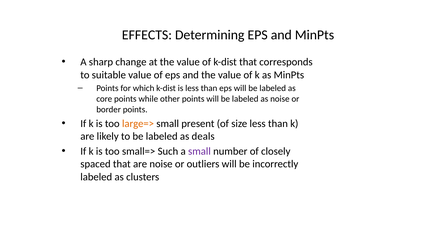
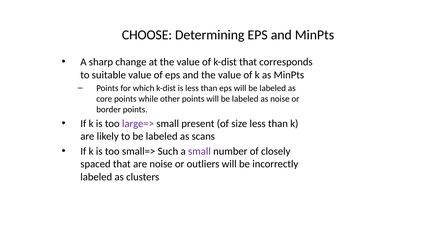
EFFECTS: EFFECTS -> CHOOSE (147, 35)
large=> colour: orange -> purple (138, 123)
deals: deals -> scans (203, 136)
